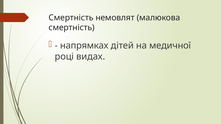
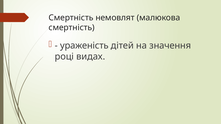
напрямках: напрямках -> ураженість (84, 46)
медичної: медичної -> значення (170, 46)
